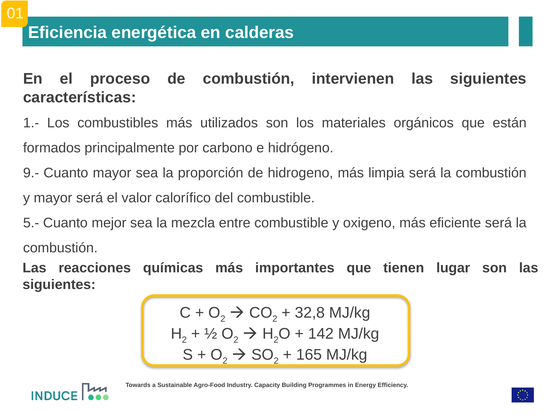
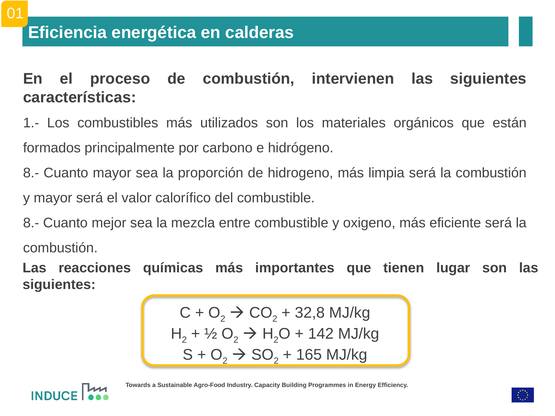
9.-: 9.- -> 8.- (31, 173)
5.-: 5.- -> 8.- (31, 223)
